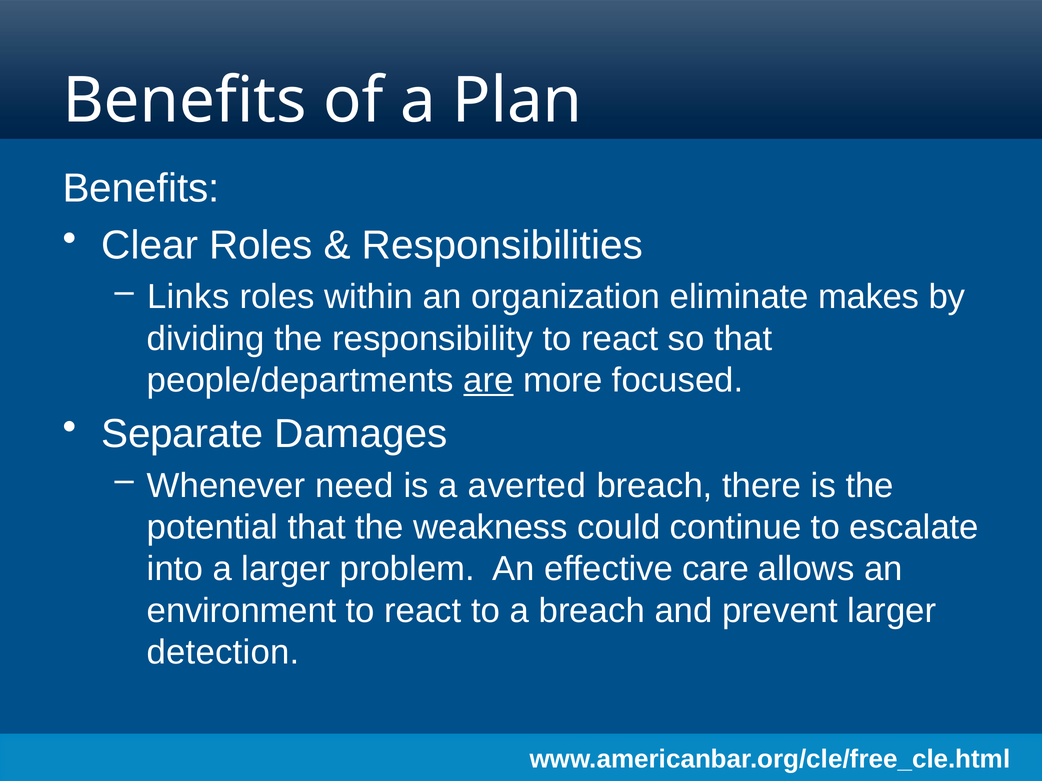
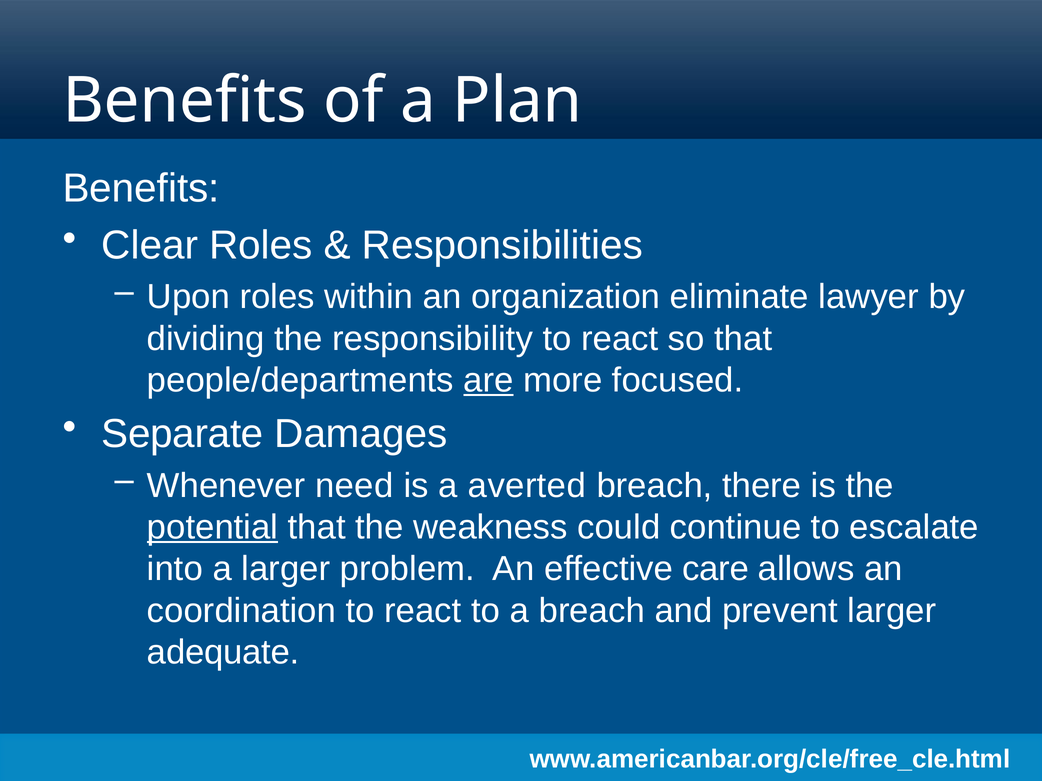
Links: Links -> Upon (188, 297)
makes: makes -> lawyer (869, 297)
potential underline: none -> present (213, 528)
environment: environment -> coordination (242, 611)
detection: detection -> adequate (223, 653)
